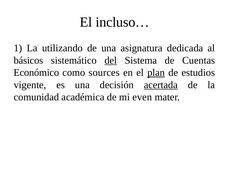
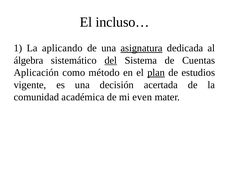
utilizando: utilizando -> aplicando (62, 48)
asignatura underline: none -> present (141, 48)
básicos: básicos -> álgebra (28, 60)
Económico: Económico -> Aplicación (36, 72)
sources: sources -> método (104, 72)
acertada underline: present -> none (161, 85)
